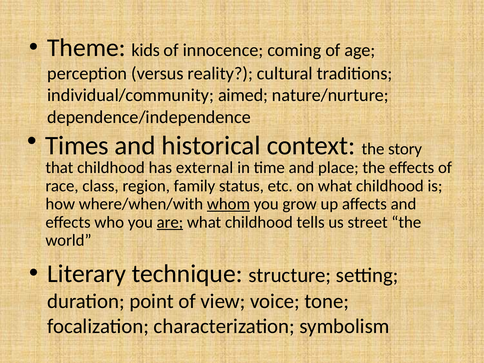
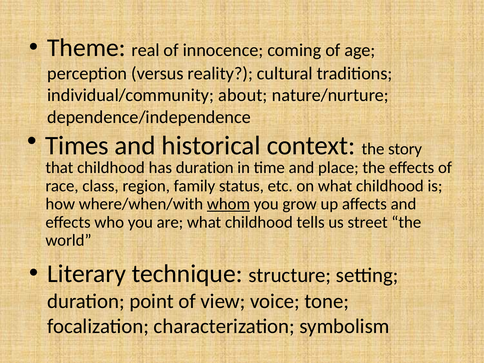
kids: kids -> real (146, 50)
aimed: aimed -> about (243, 95)
has external: external -> duration (205, 168)
are underline: present -> none (170, 222)
